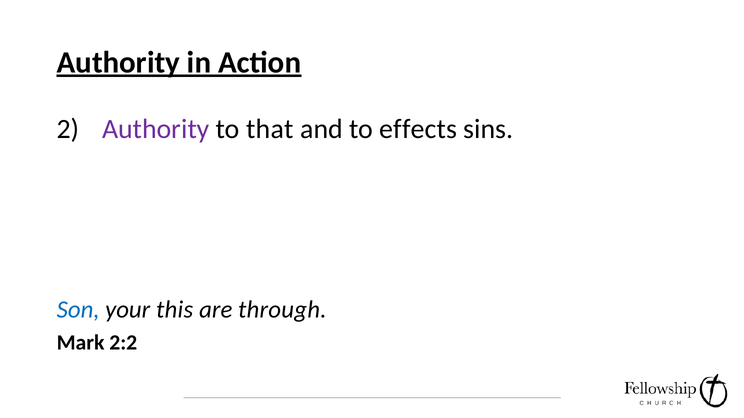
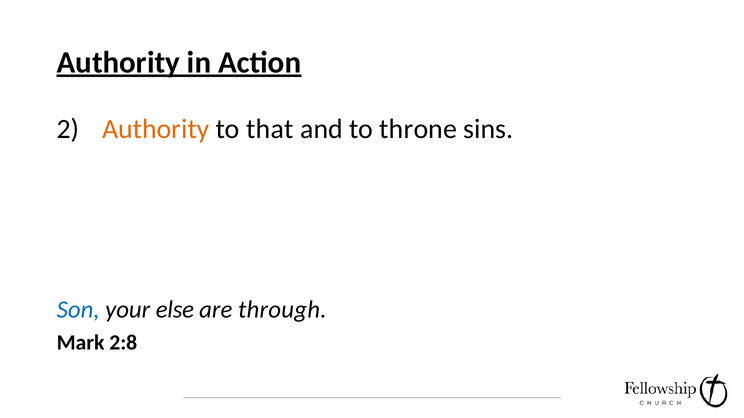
Authority colour: purple -> orange (156, 129)
effects: effects -> throne (418, 129)
this: this -> else (175, 310)
2:2: 2:2 -> 2:8 (123, 343)
